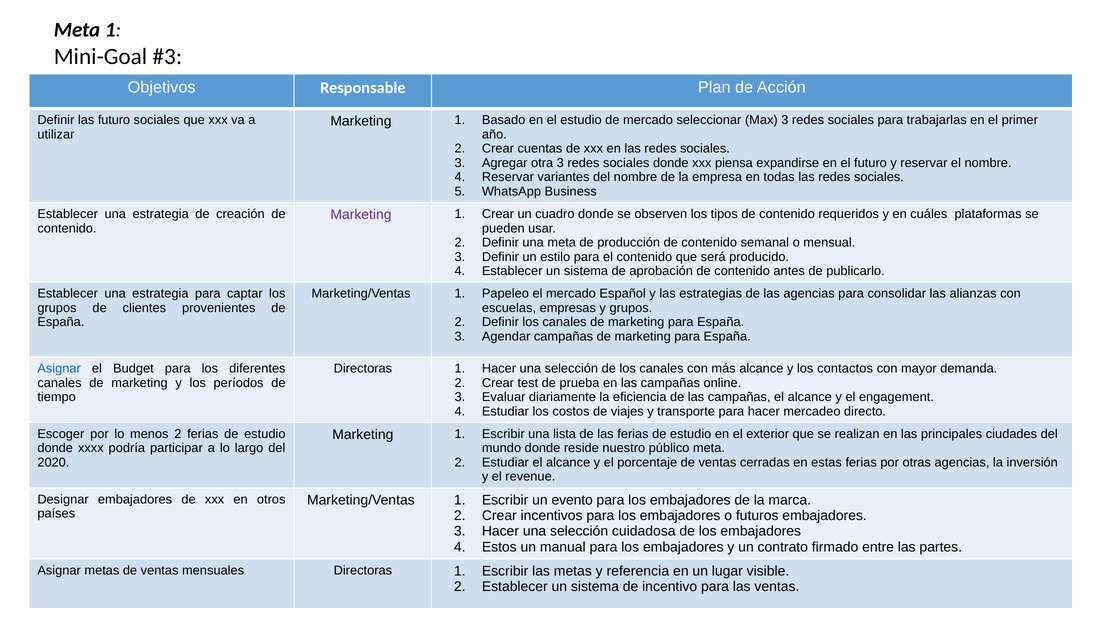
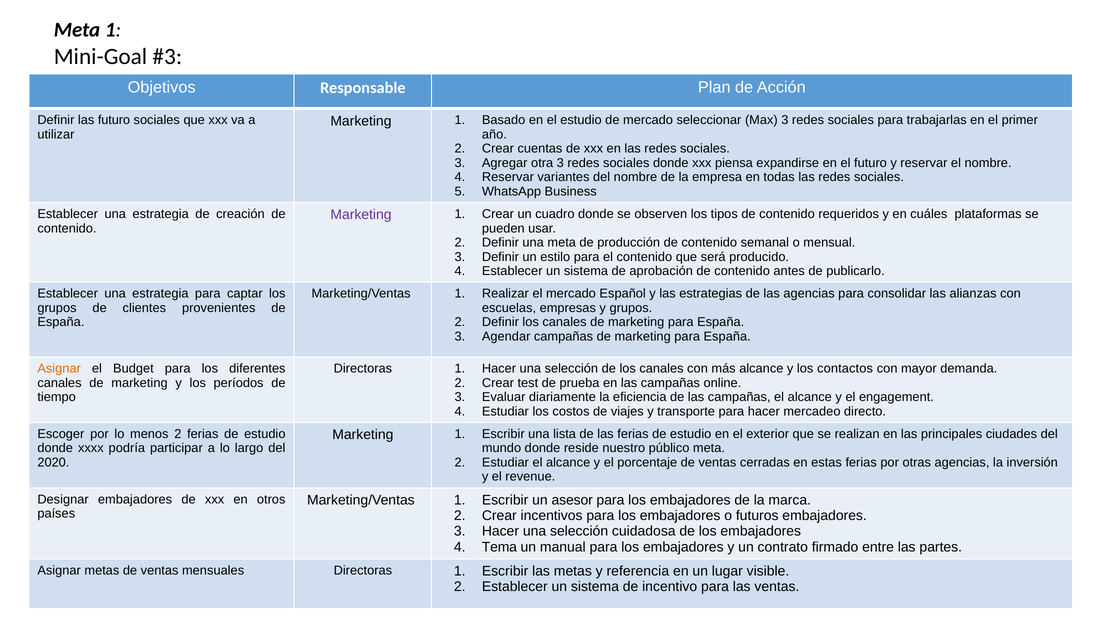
Papeleo: Papeleo -> Realizar (505, 294)
Asignar colour: blue -> orange (59, 369)
evento: evento -> asesor (572, 500)
Estos: Estos -> Tema (499, 547)
